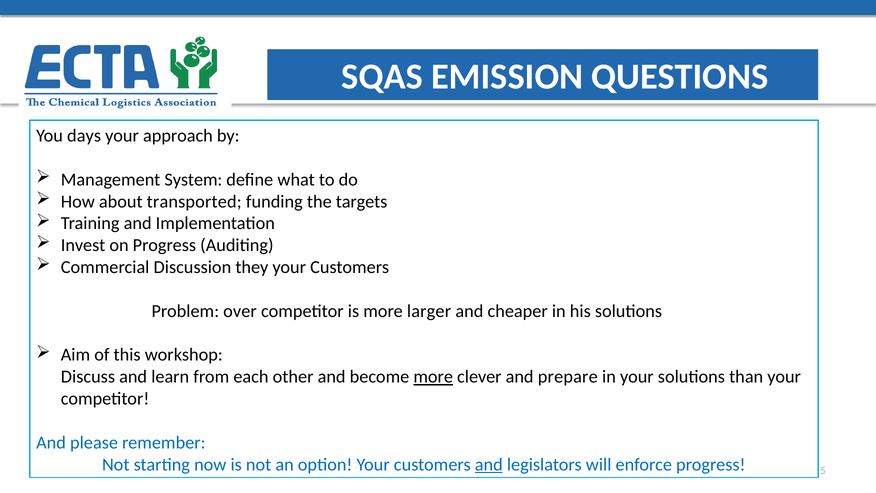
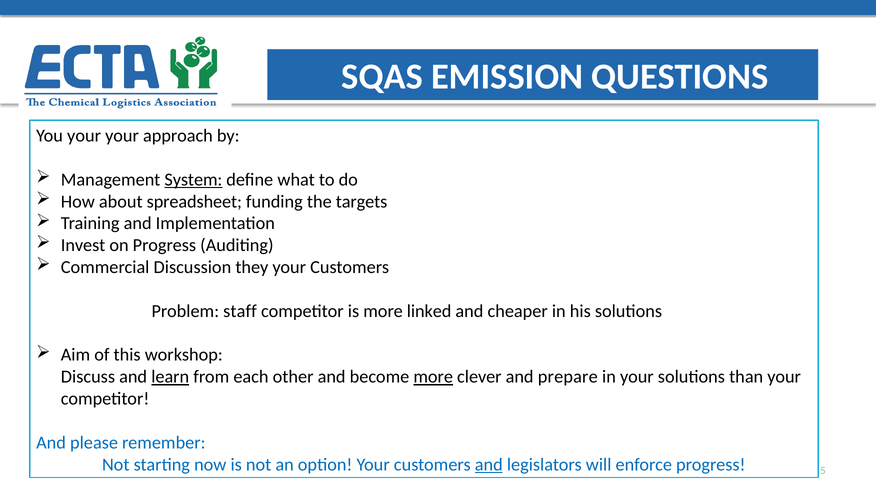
You days: days -> your (84, 136)
System underline: none -> present (193, 180)
transported: transported -> spreadsheet (194, 201)
over: over -> staff (240, 311)
larger: larger -> linked (429, 311)
learn underline: none -> present (170, 377)
